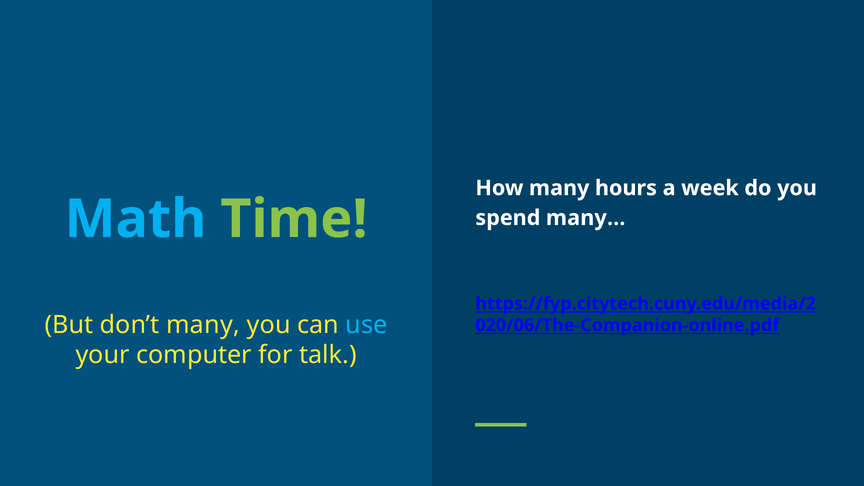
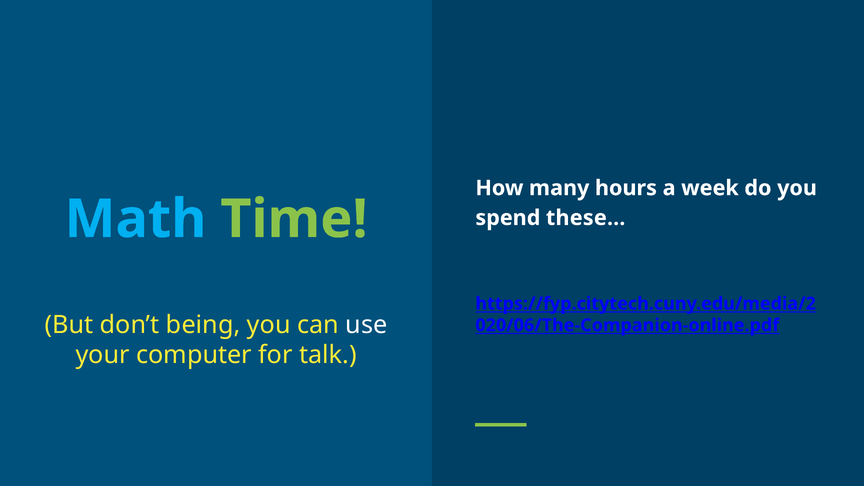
many…: many… -> these… (586, 218)
don’t many: many -> being (203, 325)
use colour: light blue -> white (366, 325)
